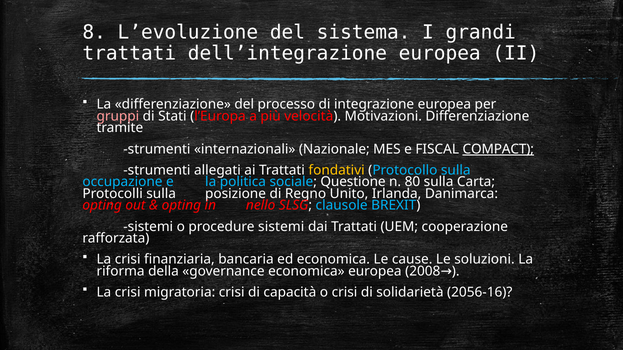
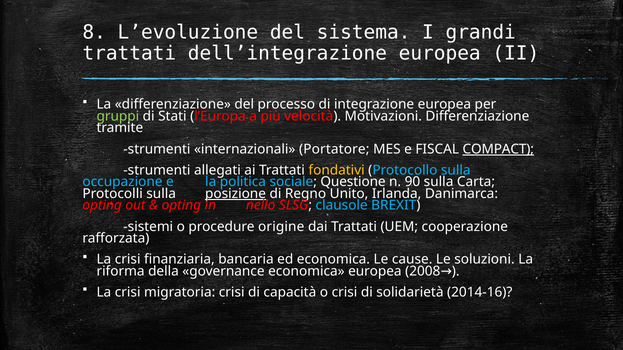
gruppi colour: pink -> light green (118, 116)
Nazionale: Nazionale -> Portatore (334, 149)
80: 80 -> 90 (412, 182)
posizione underline: none -> present (236, 194)
procedure sistemi: sistemi -> origine (281, 227)
2056-16: 2056-16 -> 2014-16 (480, 293)
